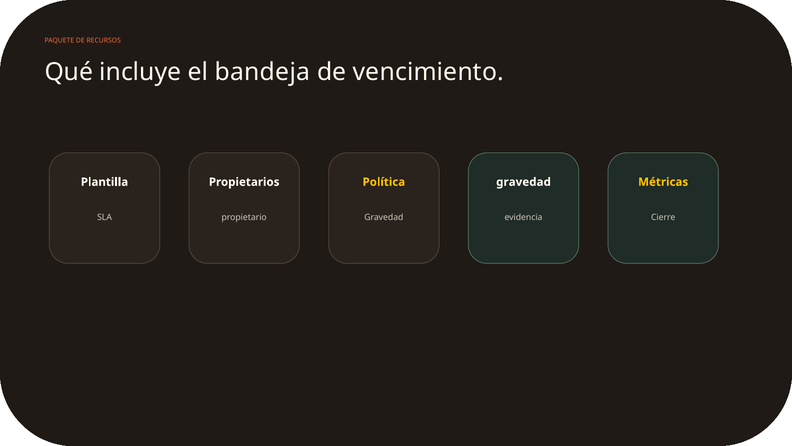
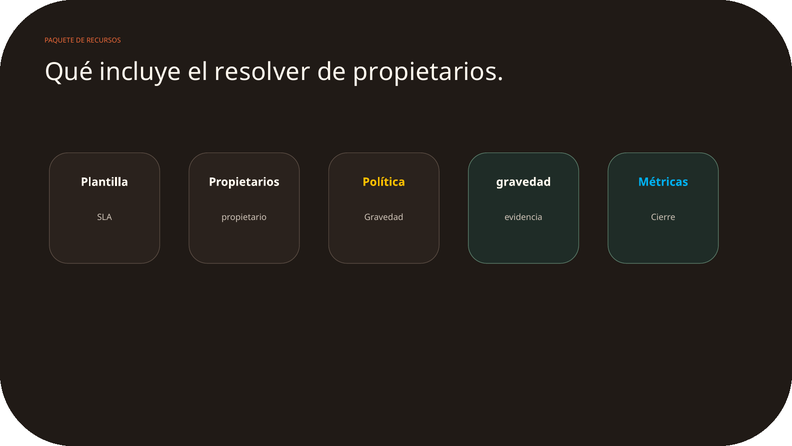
bandeja: bandeja -> resolver (262, 72)
de vencimiento: vencimiento -> propietarios (428, 72)
Métricas colour: yellow -> light blue (663, 182)
